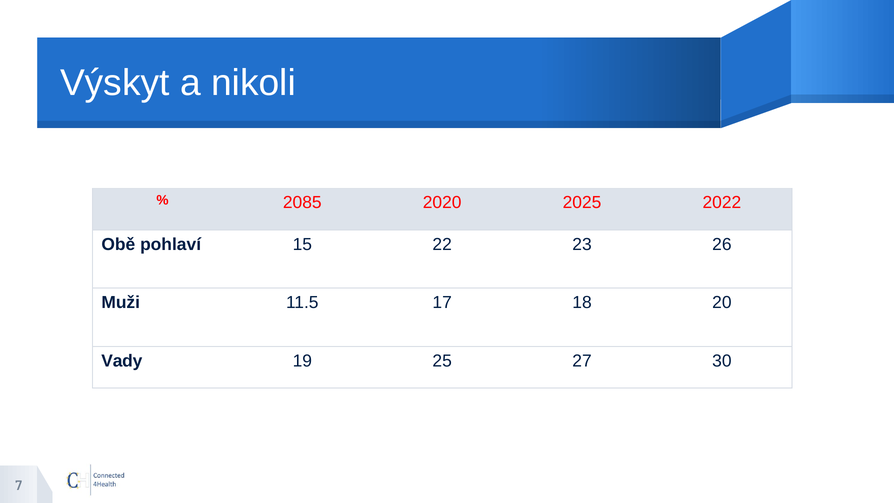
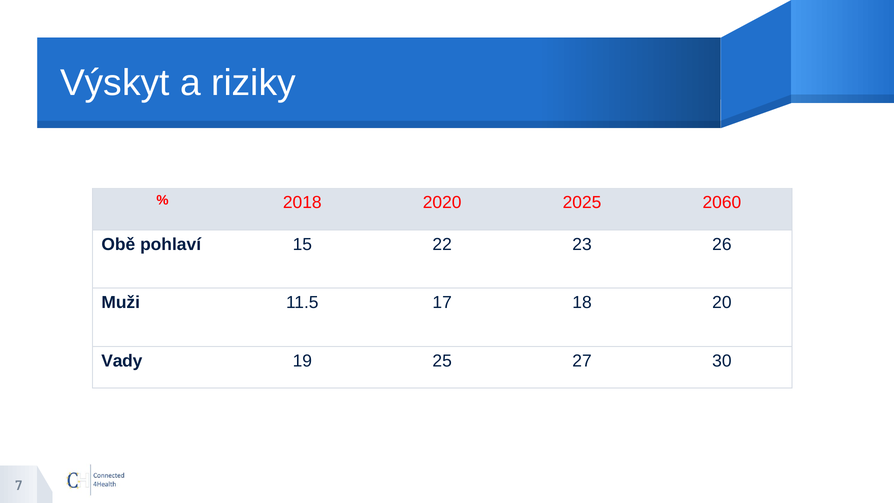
nikoli: nikoli -> riziky (254, 83)
2085: 2085 -> 2018 (302, 203)
2022: 2022 -> 2060 (722, 203)
